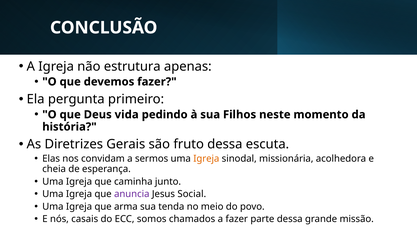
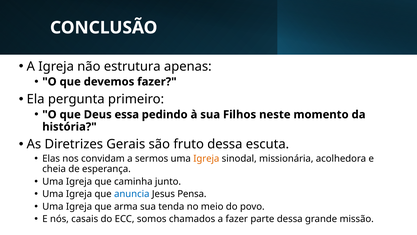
vida: vida -> essa (127, 114)
anuncia colour: purple -> blue (132, 194)
Social: Social -> Pensa (192, 194)
